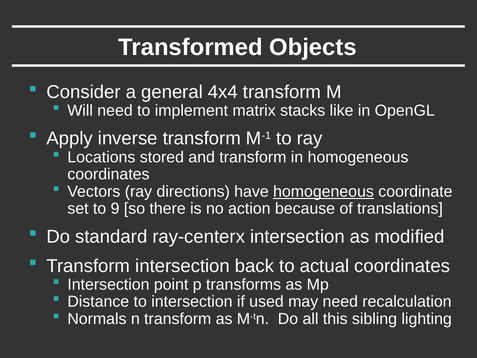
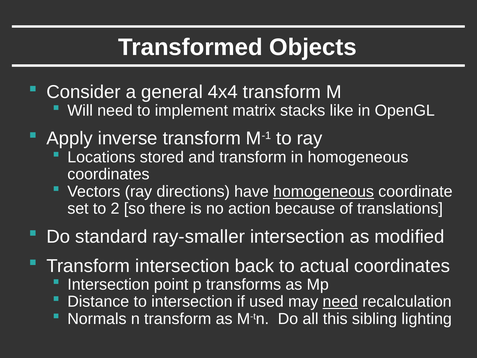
9: 9 -> 2 (115, 209)
ray-centerx: ray-centerx -> ray-smaller (199, 236)
need underline: none -> present (340, 302)
